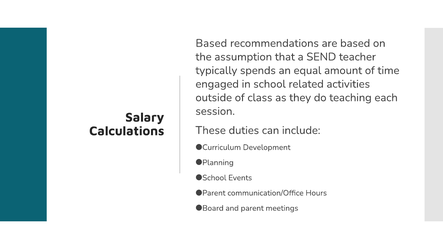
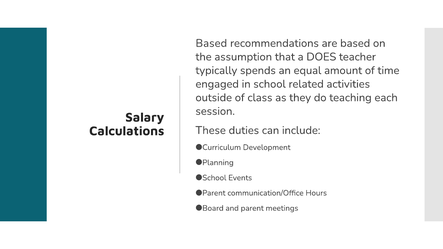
SEND: SEND -> DOES (321, 57)
